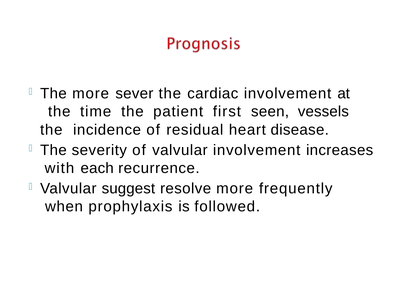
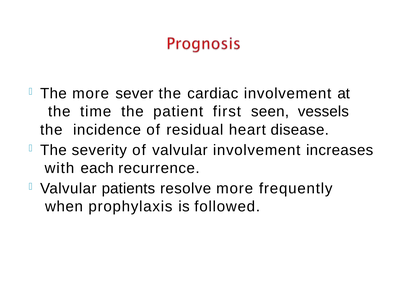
suggest: suggest -> patients (128, 188)
